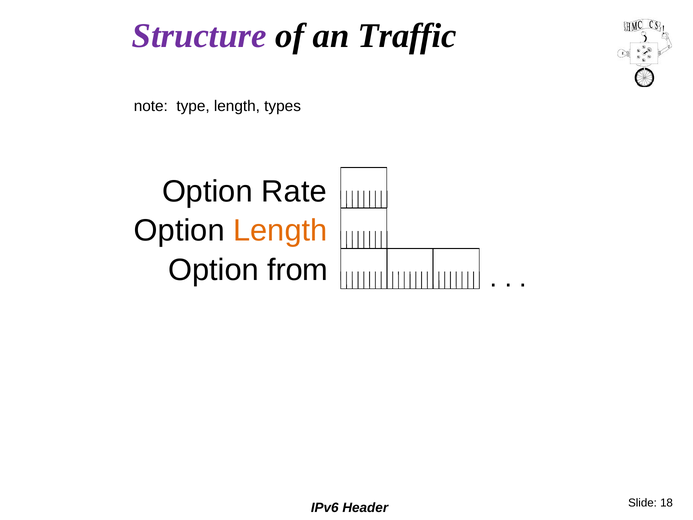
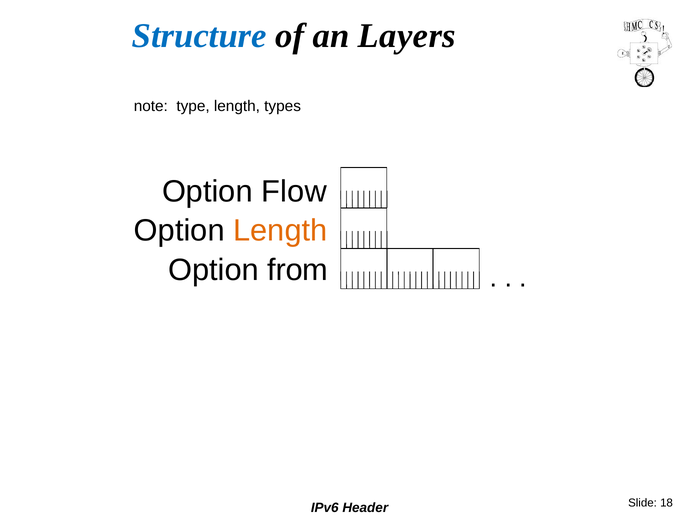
Structure colour: purple -> blue (199, 36)
Traffic: Traffic -> Layers (407, 36)
Rate: Rate -> Flow (294, 192)
